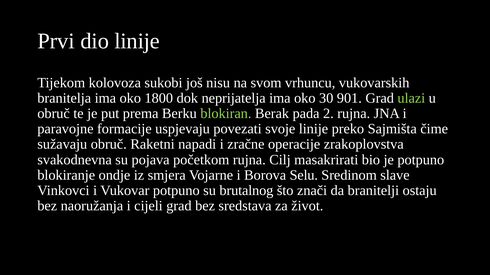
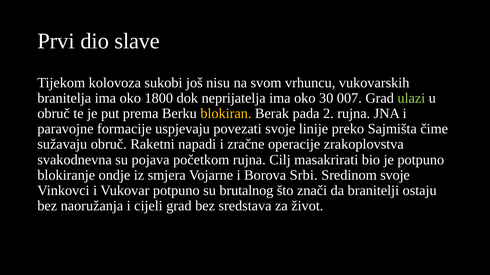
dio linije: linije -> slave (137, 41)
901: 901 -> 007 (349, 98)
blokiran colour: light green -> yellow (226, 114)
Selu: Selu -> Srbi (304, 175)
Sredinom slave: slave -> svoje (395, 175)
